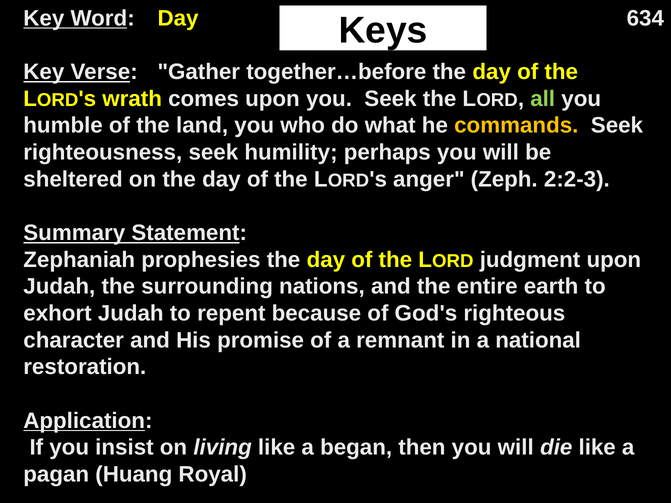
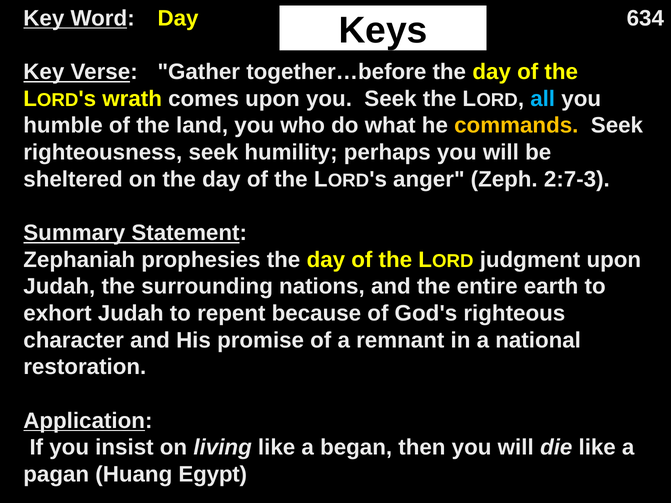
all colour: light green -> light blue (543, 99)
2:2-3: 2:2-3 -> 2:7-3 (577, 179)
Royal: Royal -> Egypt (213, 475)
